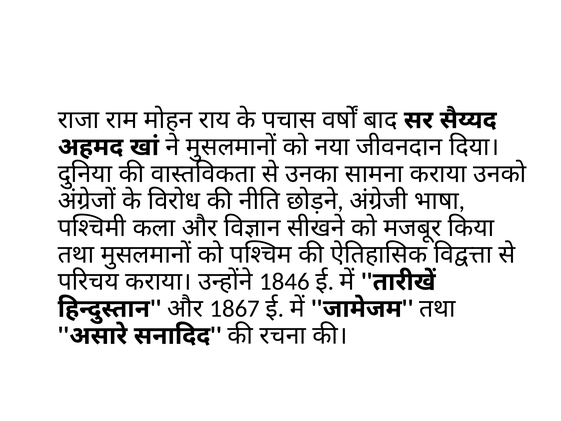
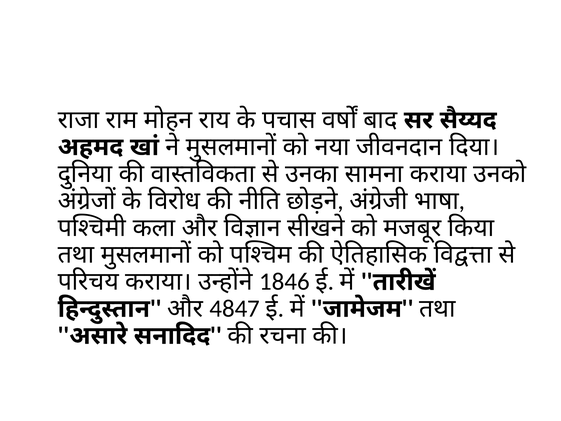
1867: 1867 -> 4847 (235, 308)
